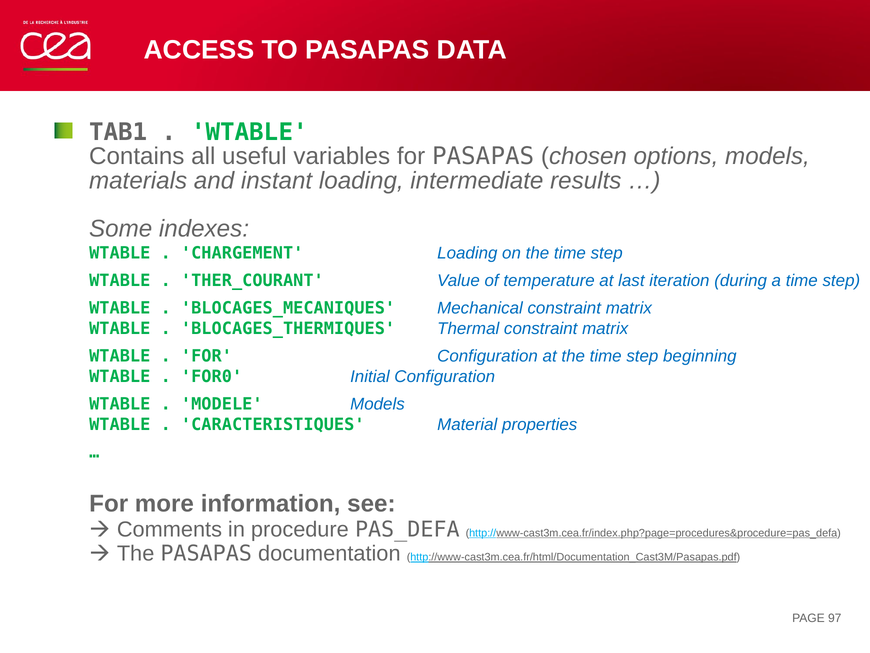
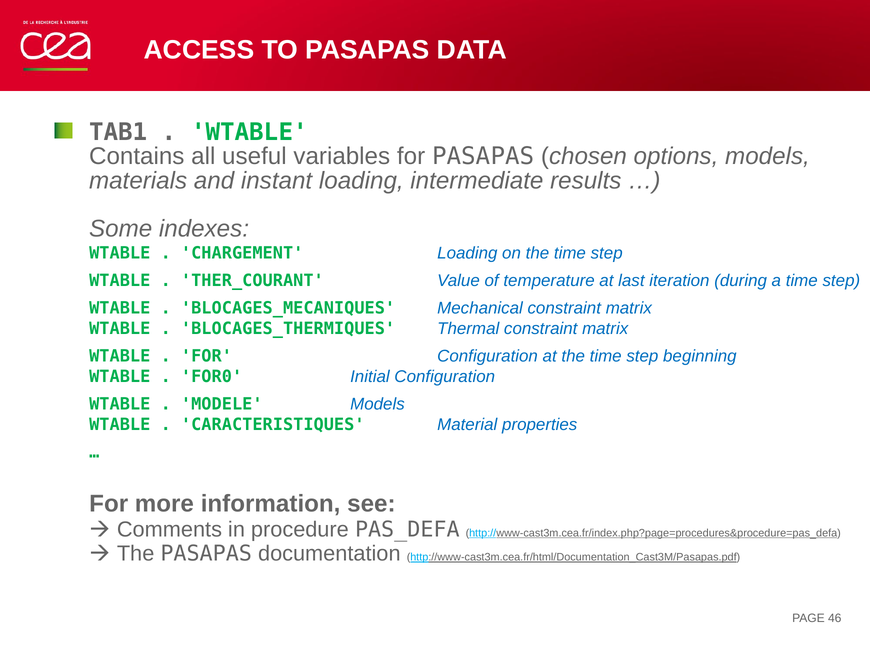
97: 97 -> 46 (835, 618)
